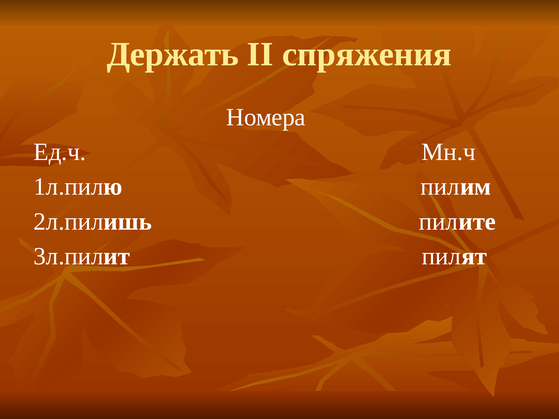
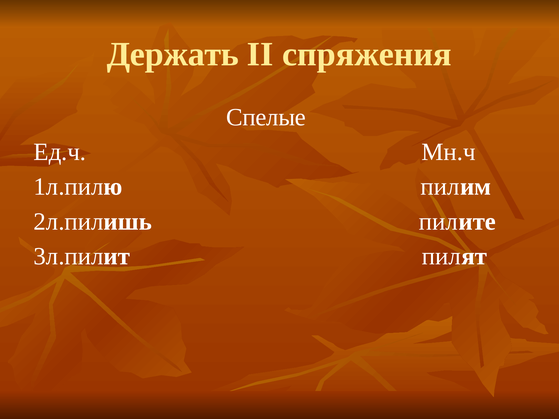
Номера: Номера -> Спелые (266, 117)
